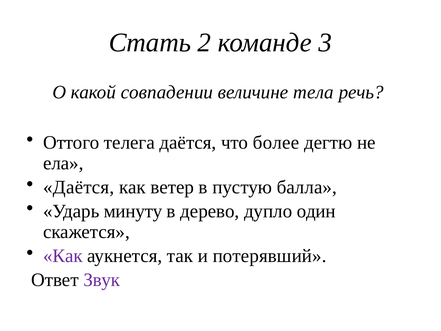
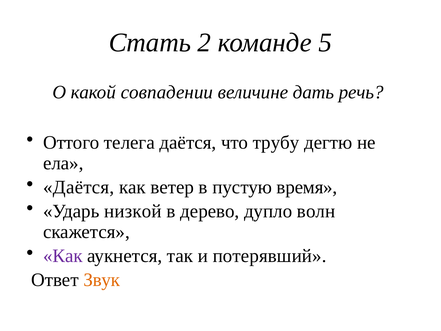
3: 3 -> 5 (325, 43)
тела: тела -> дать (314, 92)
более: более -> трубу (276, 142)
балла: балла -> время (307, 187)
минуту: минуту -> низкой (133, 211)
один: один -> волн (316, 211)
Звук colour: purple -> orange (102, 280)
